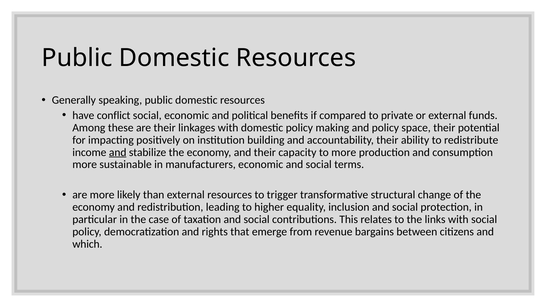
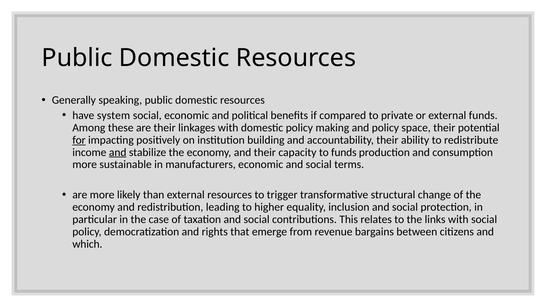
conflict: conflict -> system (114, 115)
for underline: none -> present (79, 140)
to more: more -> funds (344, 152)
